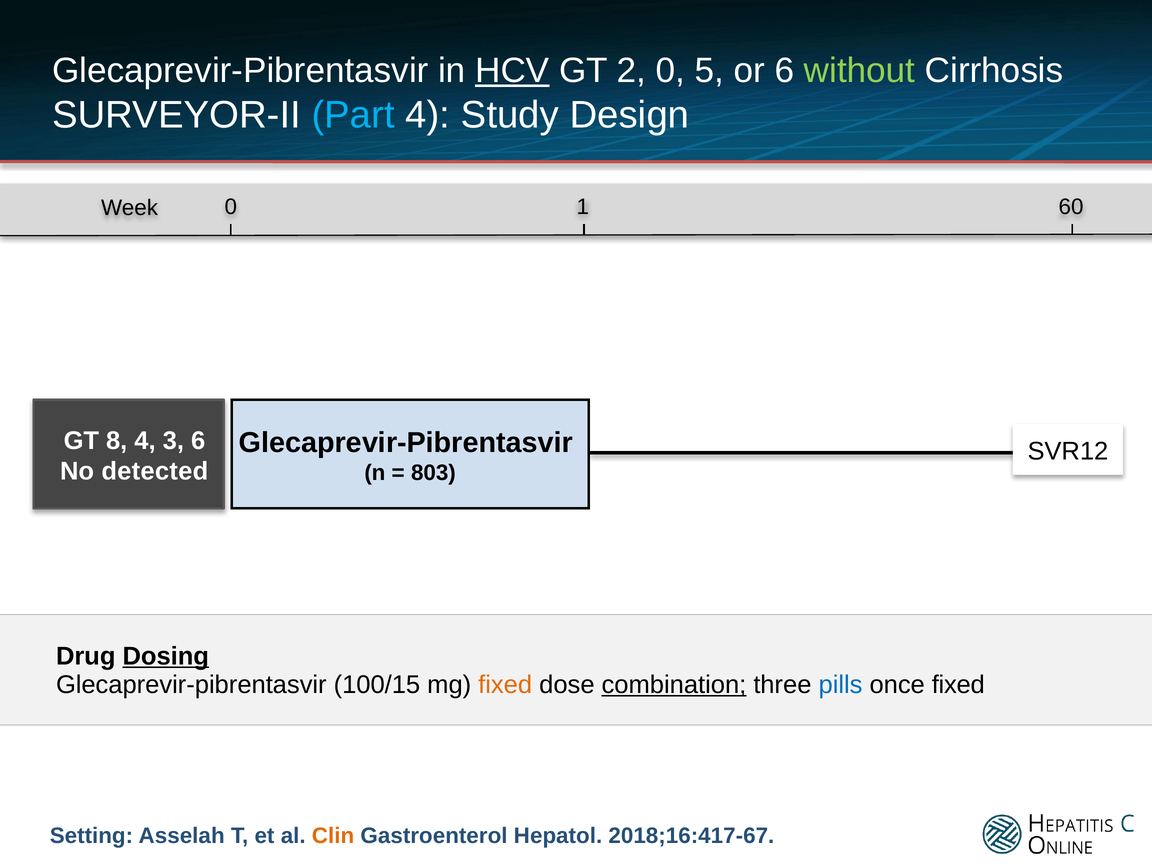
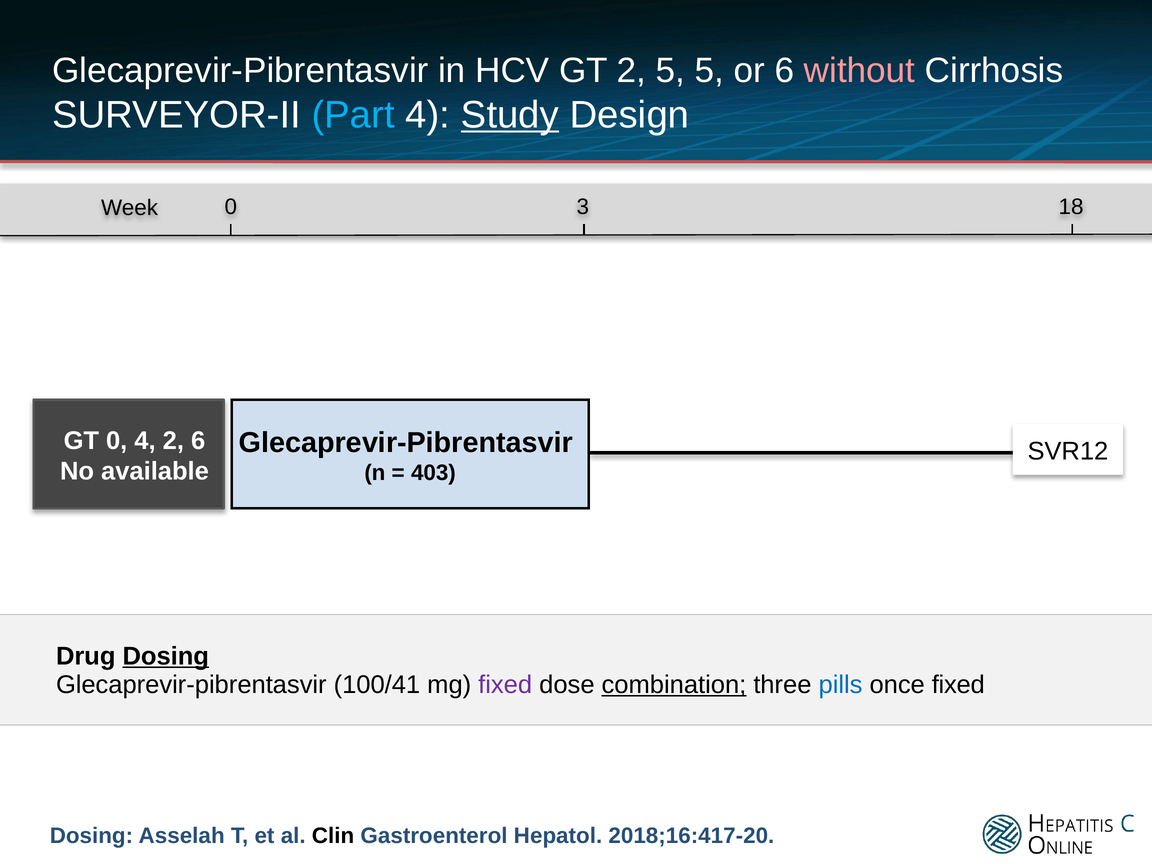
HCV underline: present -> none (512, 71)
2 0: 0 -> 5 (671, 71)
without colour: light green -> pink (860, 71)
Study underline: none -> present (510, 115)
60: 60 -> 18 (1071, 207)
1: 1 -> 3 (583, 207)
GT 8: 8 -> 0 (117, 441)
4 3: 3 -> 2 (173, 441)
detected: detected -> available (155, 471)
803: 803 -> 403 (433, 473)
100/15: 100/15 -> 100/41 (377, 685)
fixed colour: orange -> purple (505, 685)
Setting: Setting -> Dosing (91, 836)
Clin colour: orange -> black (333, 836)
2018;16:417-67: 2018;16:417-67 -> 2018;16:417-20 (691, 836)
